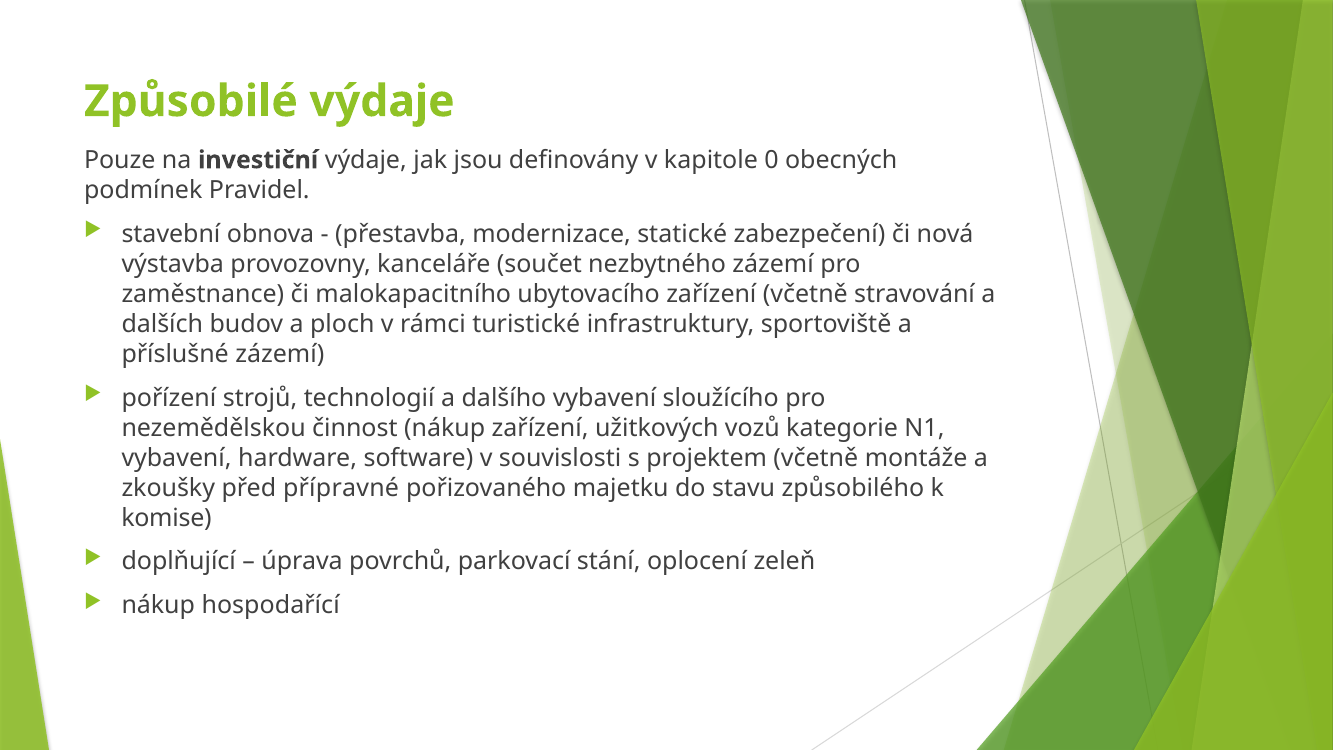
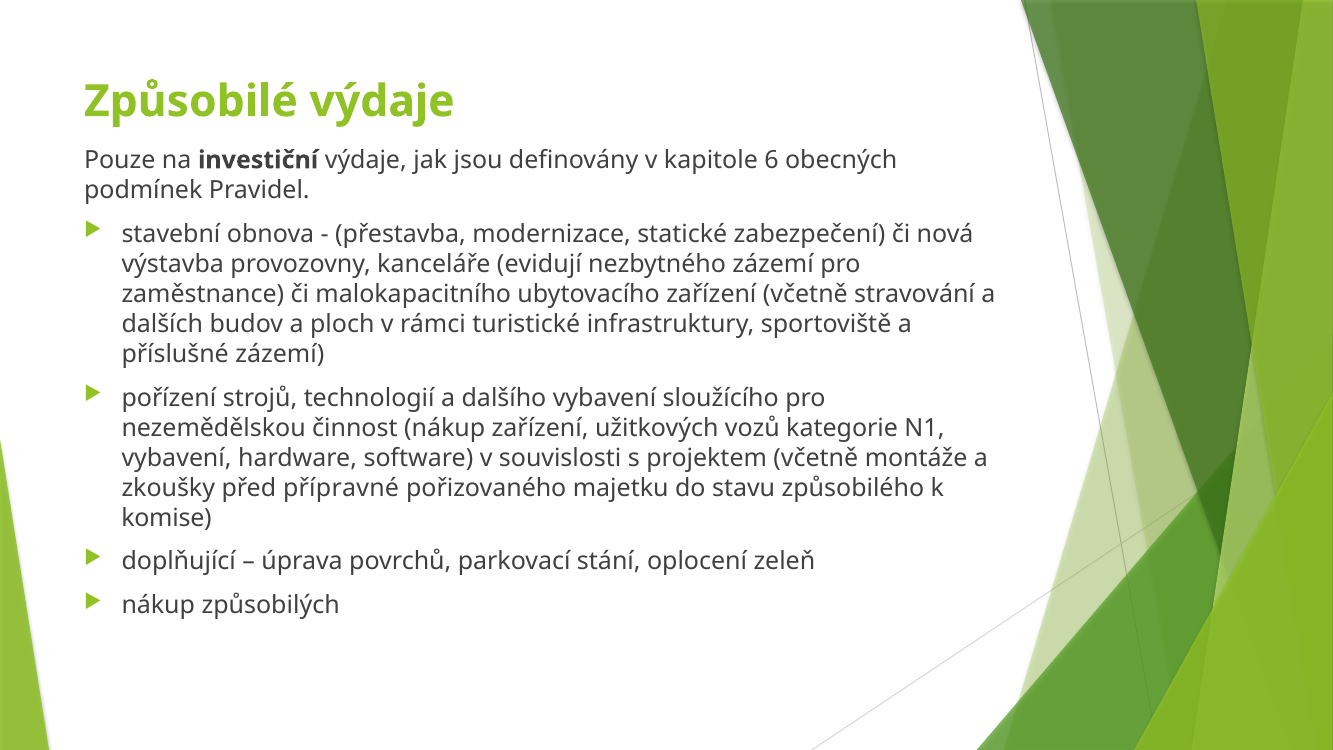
0: 0 -> 6 (772, 160)
součet: součet -> evidují (539, 264)
hospodařící: hospodařící -> způsobilých (271, 605)
